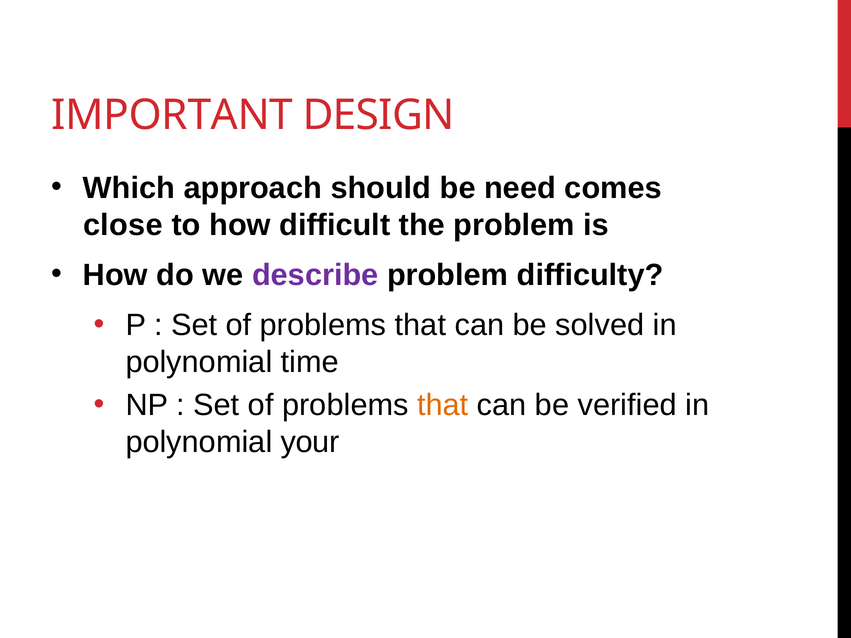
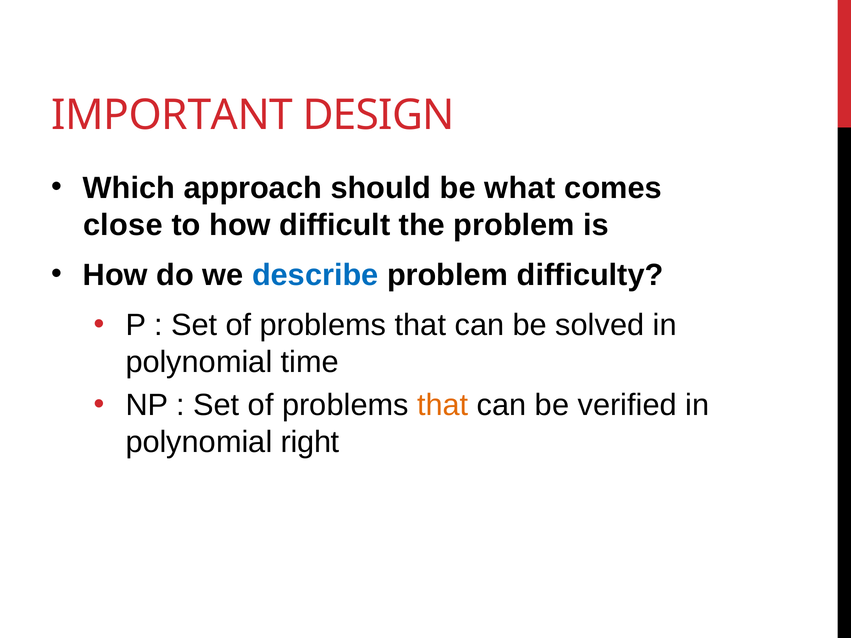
need: need -> what (520, 188)
describe colour: purple -> blue (315, 275)
your: your -> right (310, 442)
